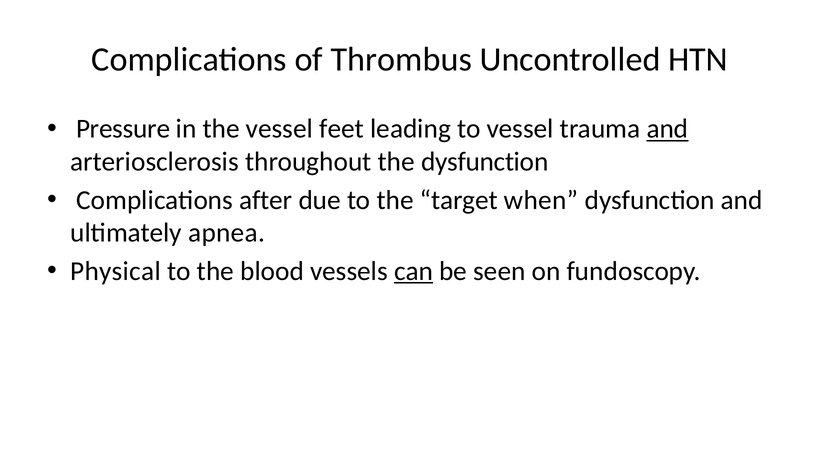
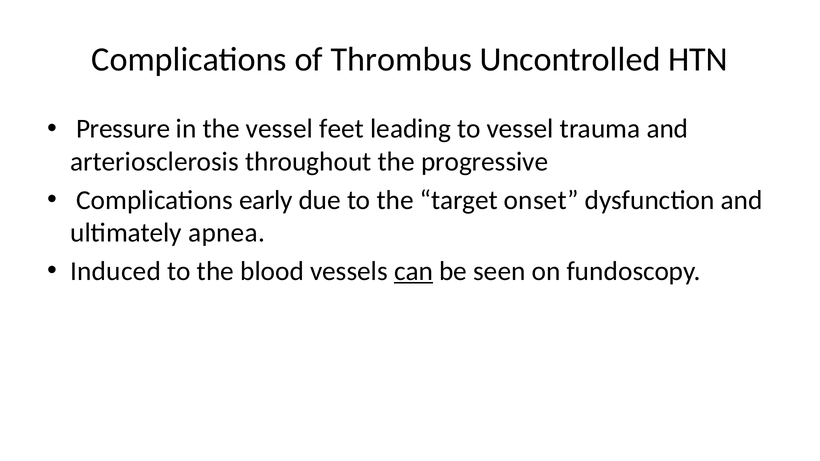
and underline: present -> none (667, 129)
the dysfunction: dysfunction -> progressive (485, 162)
after: after -> early (266, 200)
when: when -> onset (541, 200)
Physical: Physical -> Induced (116, 271)
